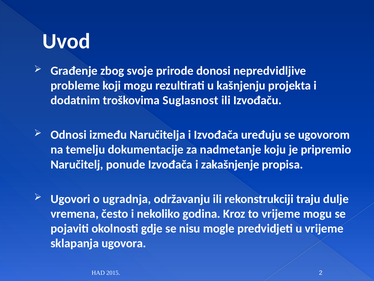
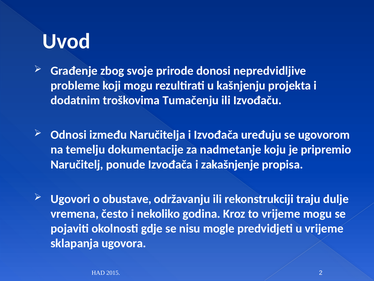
Suglasnost: Suglasnost -> Tumačenju (191, 100)
ugradnja: ugradnja -> obustave (127, 199)
